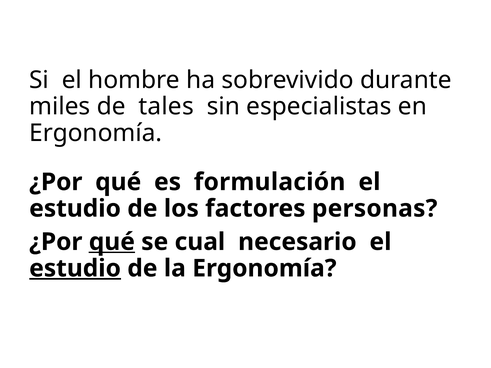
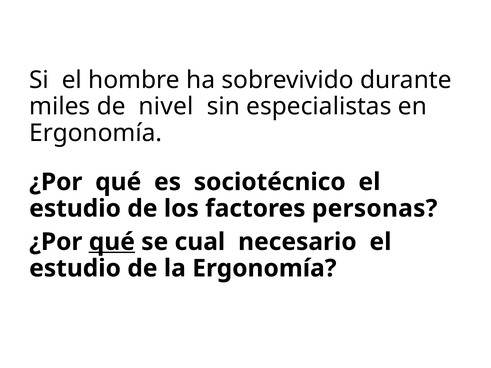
tales: tales -> nivel (166, 107)
formulación: formulación -> sociotécnico (270, 182)
estudio underline: present -> none (75, 269)
